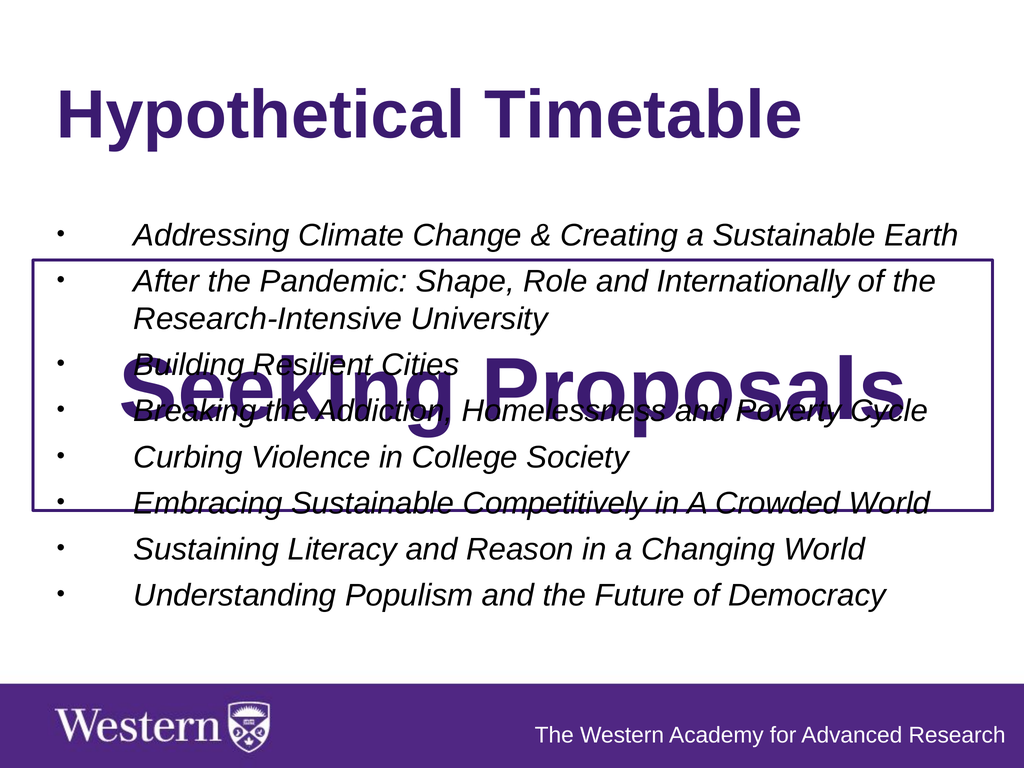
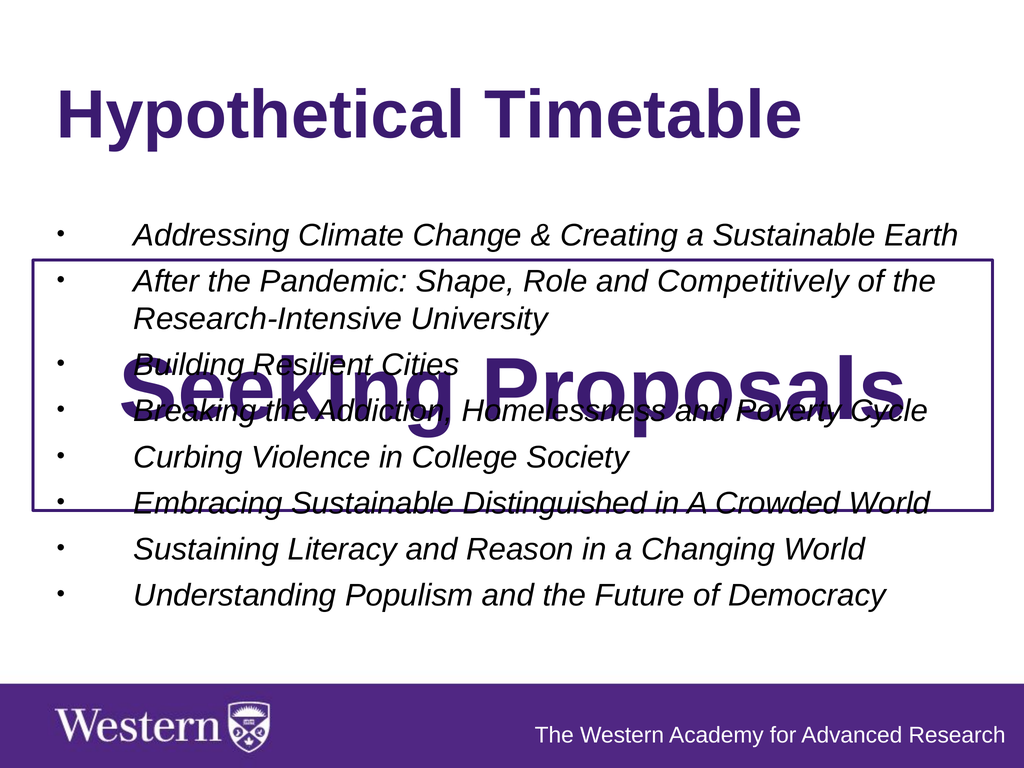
Internationally: Internationally -> Competitively (753, 281)
Competitively: Competitively -> Distinguished (555, 503)
